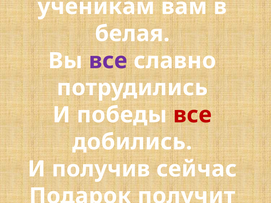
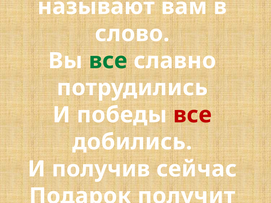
ученикам: ученикам -> называют (96, 7)
белая: белая -> слово (132, 34)
все colour: purple -> green (108, 61)
